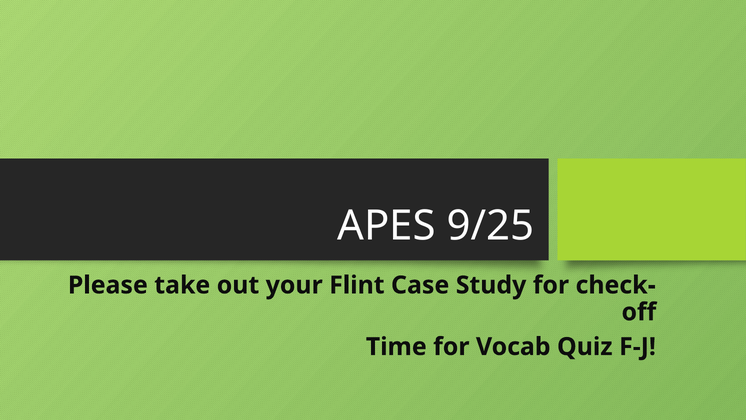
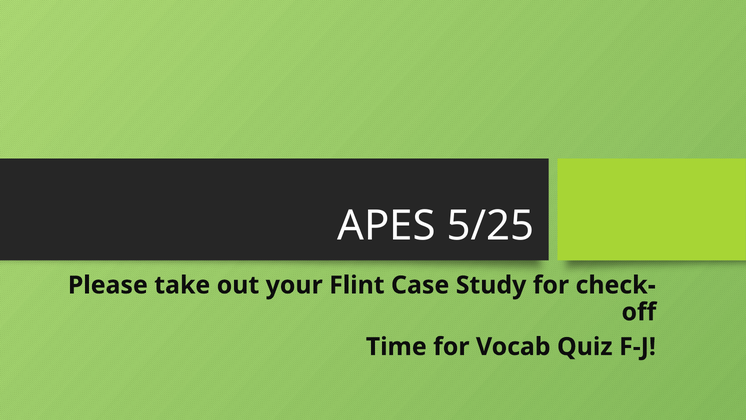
9/25: 9/25 -> 5/25 (491, 226)
